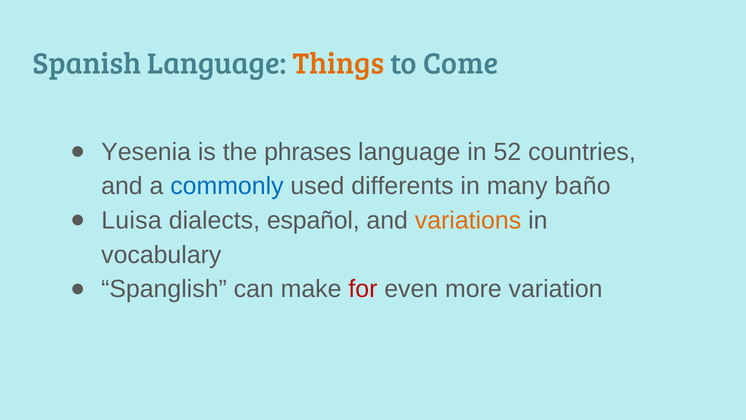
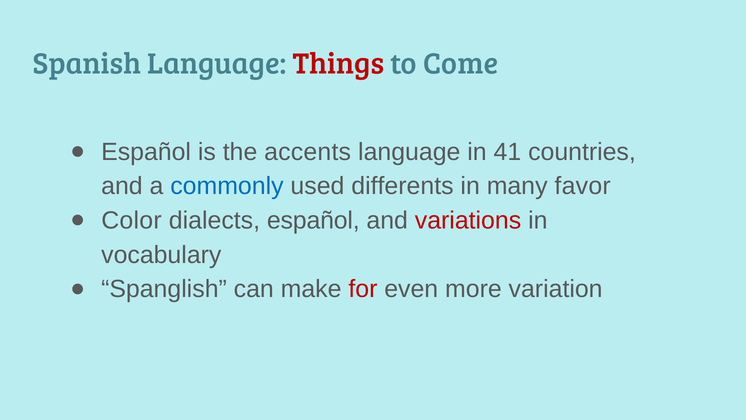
Things colour: orange -> red (338, 64)
Yesenia: Yesenia -> Español (146, 152)
phrases: phrases -> accents (308, 152)
52: 52 -> 41 (507, 152)
baño: baño -> favor (583, 186)
Luisa: Luisa -> Color (131, 220)
variations colour: orange -> red (468, 220)
